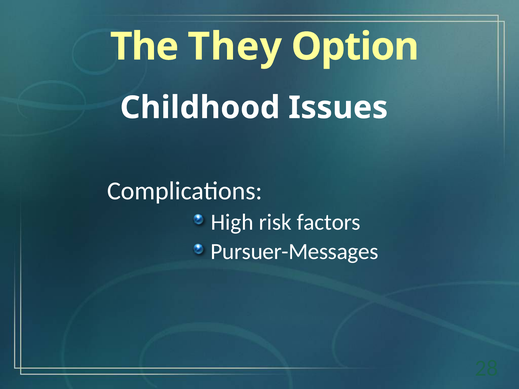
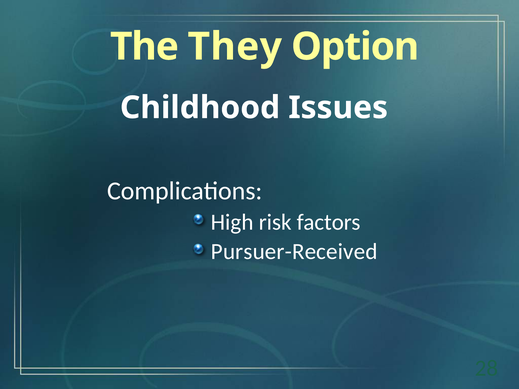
Pursuer-Messages: Pursuer-Messages -> Pursuer-Received (294, 252)
